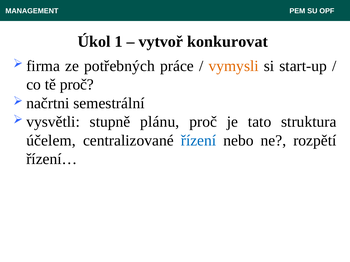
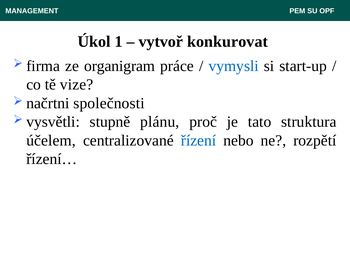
potřebných: potřebných -> organigram (120, 66)
vymysli colour: orange -> blue (234, 66)
tě proč: proč -> vize (77, 85)
semestrální: semestrální -> společnosti (109, 103)
